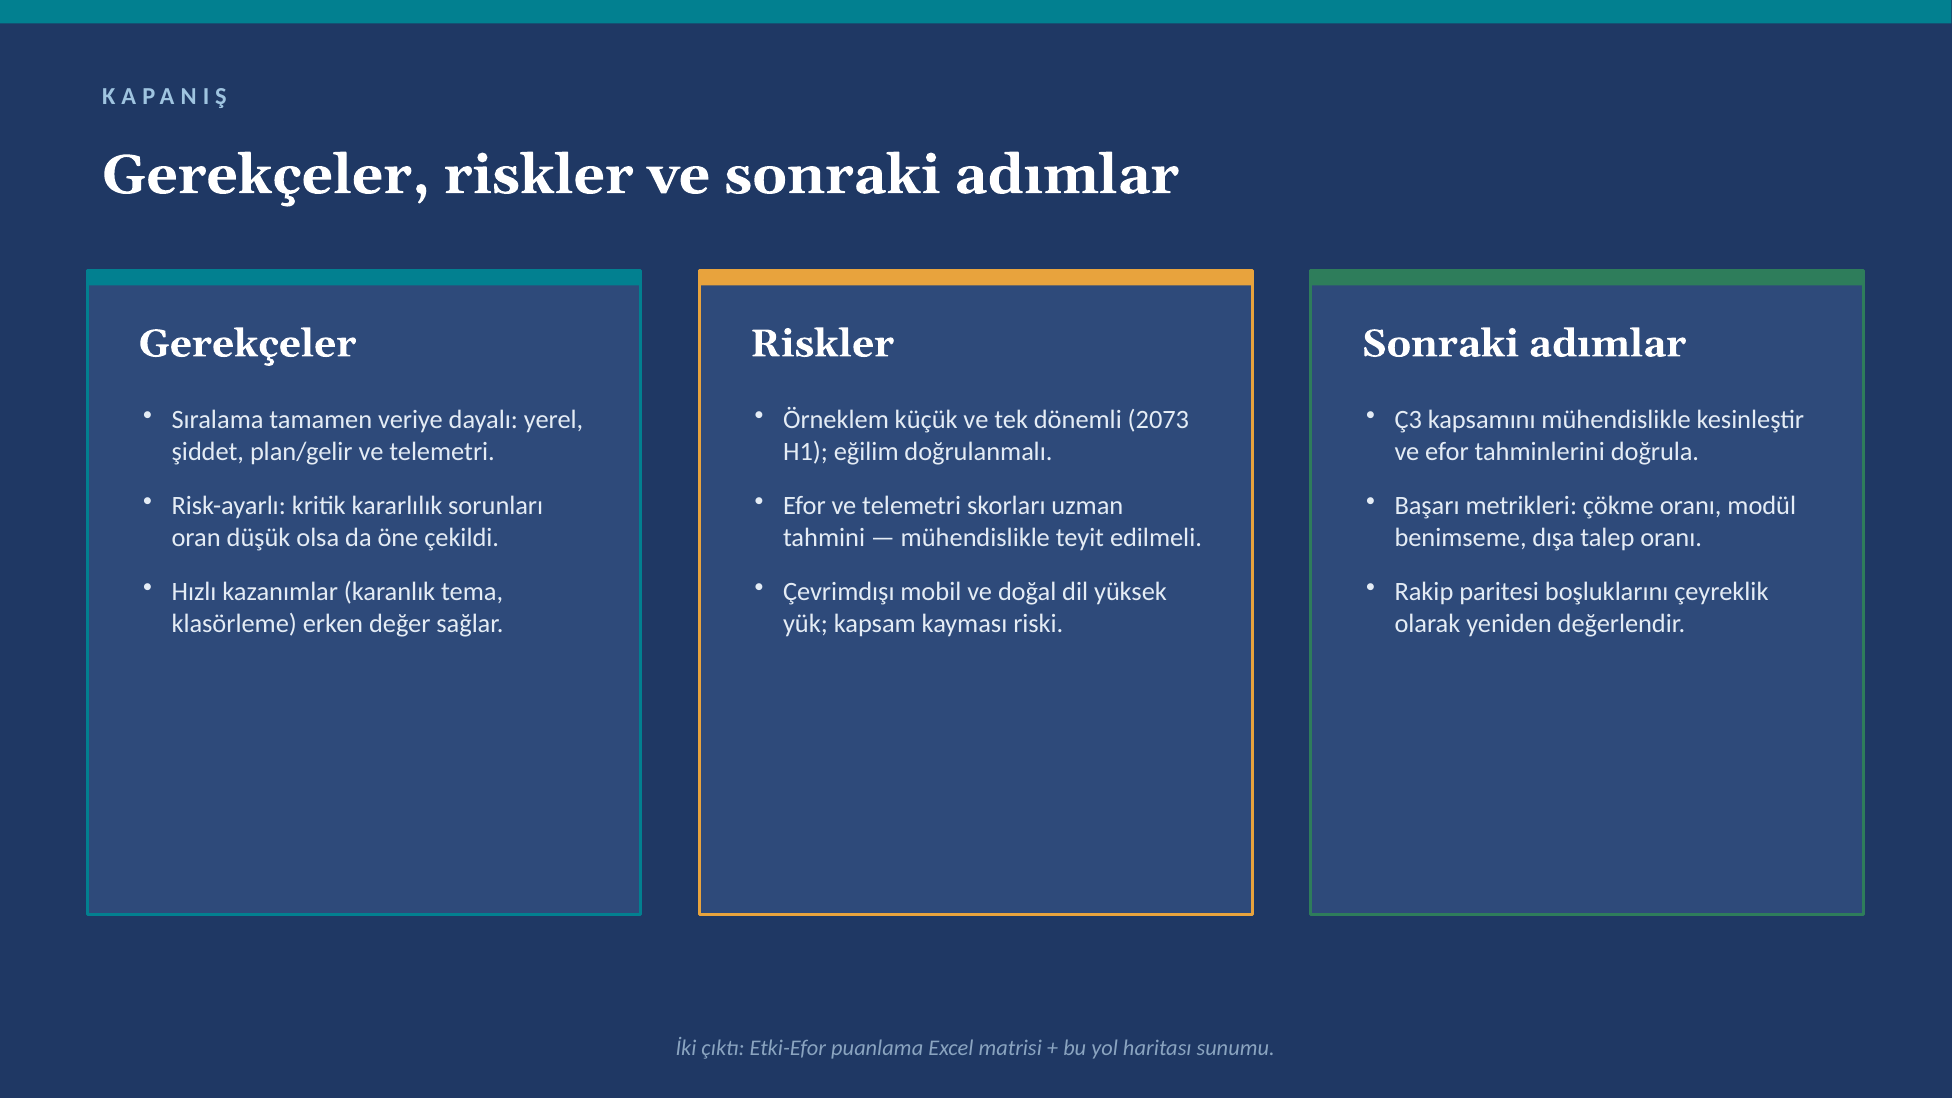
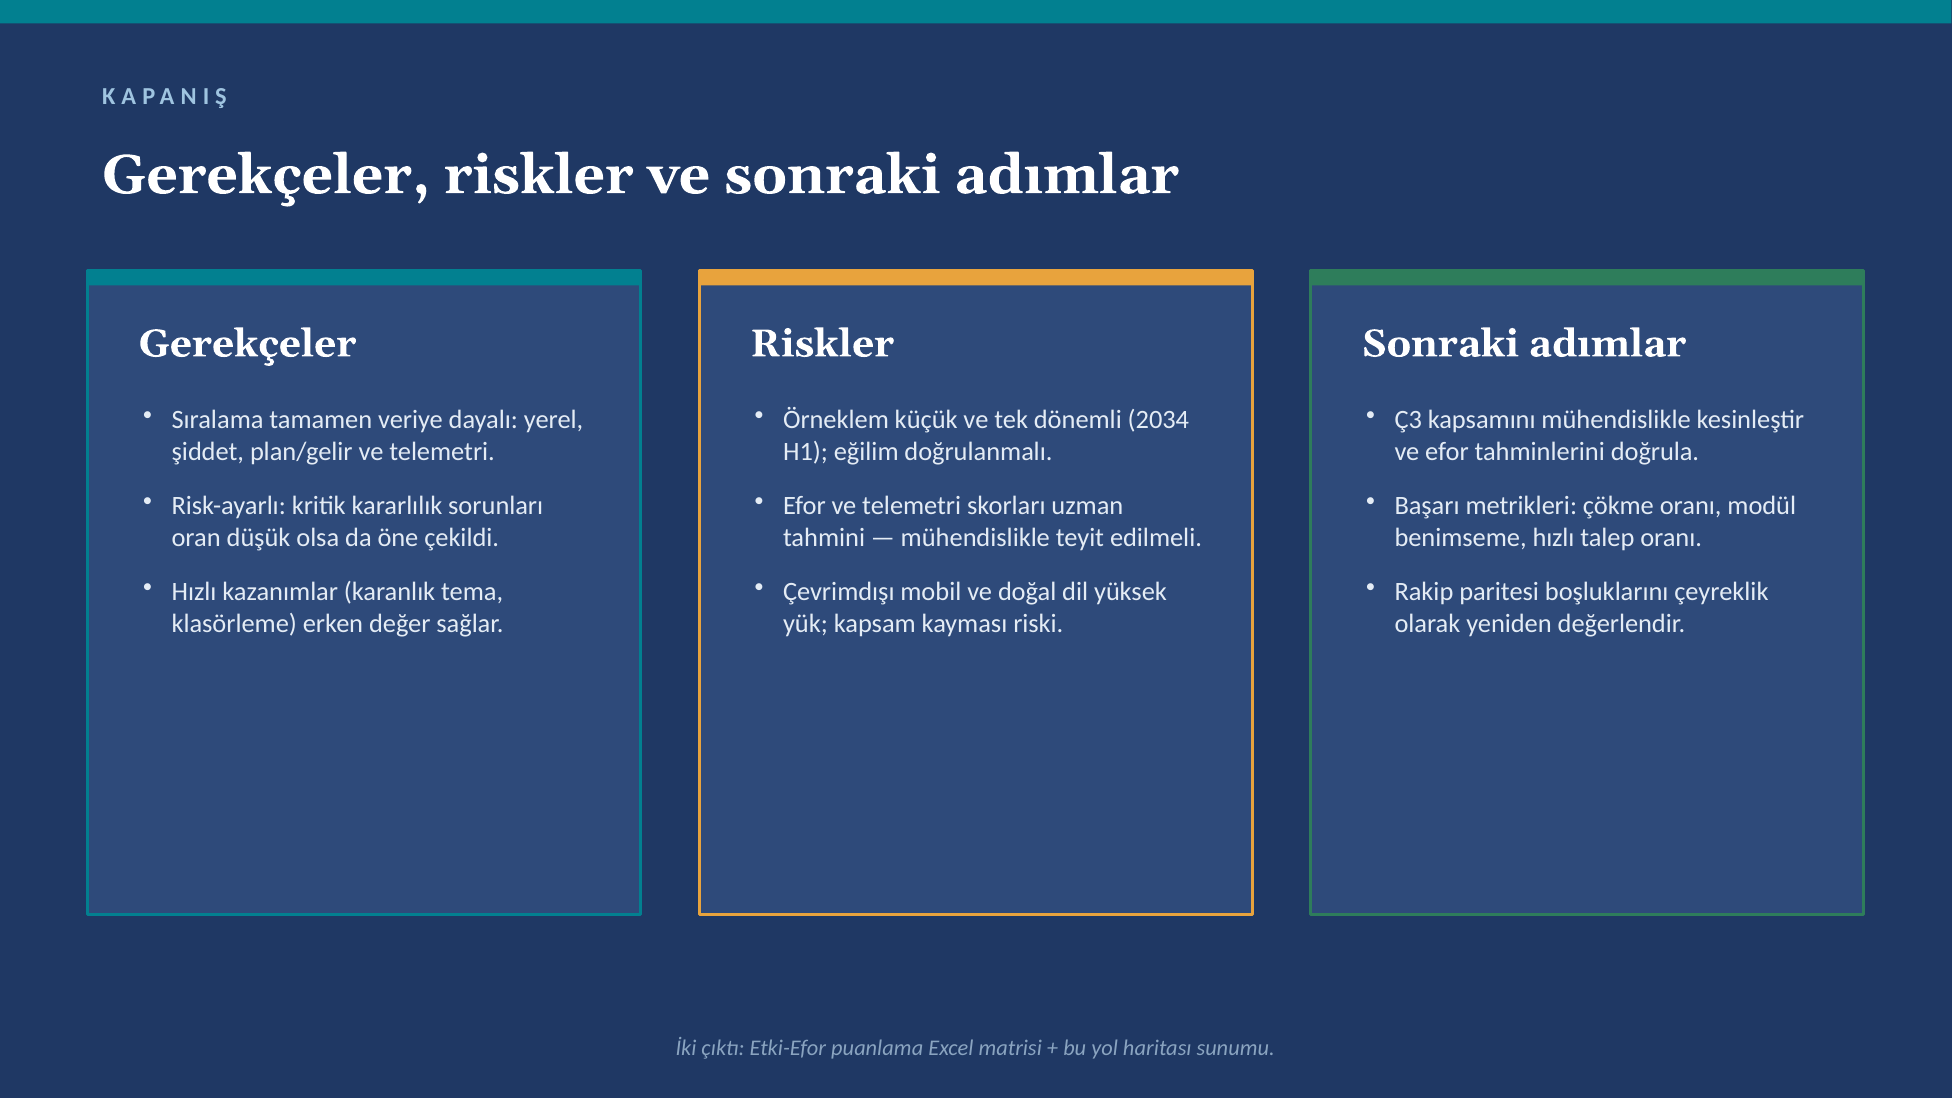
2073: 2073 -> 2034 (1158, 420)
benimseme dışa: dışa -> hızlı (1553, 538)
